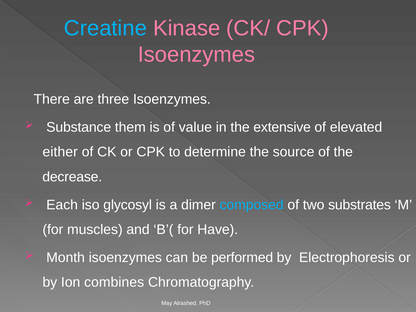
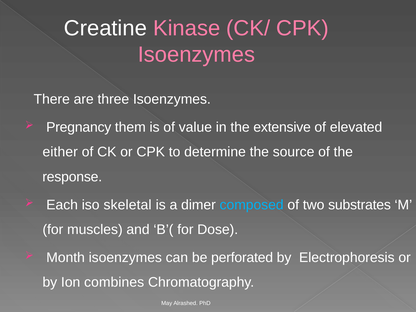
Creatine colour: light blue -> white (105, 28)
Substance: Substance -> Pregnancy (79, 127)
decrease: decrease -> response (72, 177)
glycosyl: glycosyl -> skeletal (128, 205)
Have: Have -> Dose (218, 230)
performed: performed -> perforated (242, 257)
